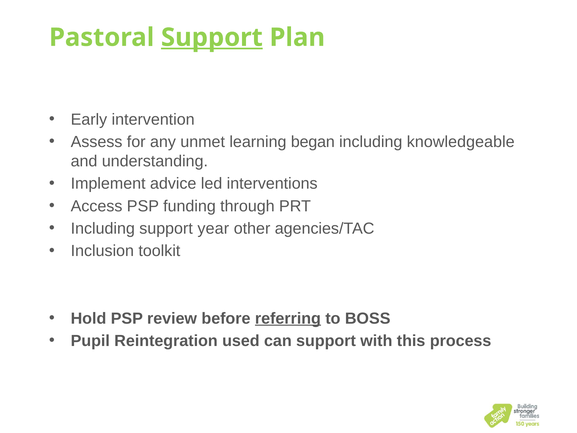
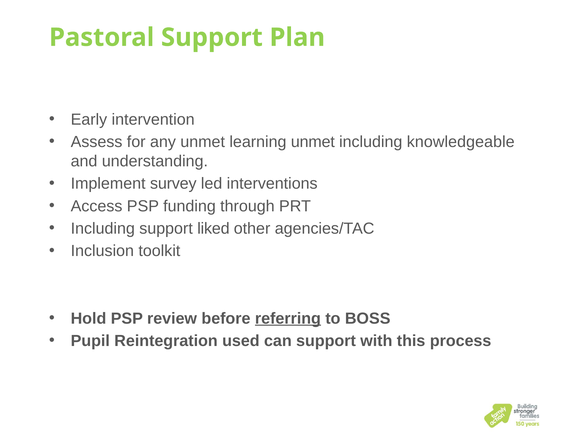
Support underline: present -> none (212, 37)
learning began: began -> unmet (313, 142)
advice: advice -> survey (173, 184)
year: year -> liked (213, 228)
